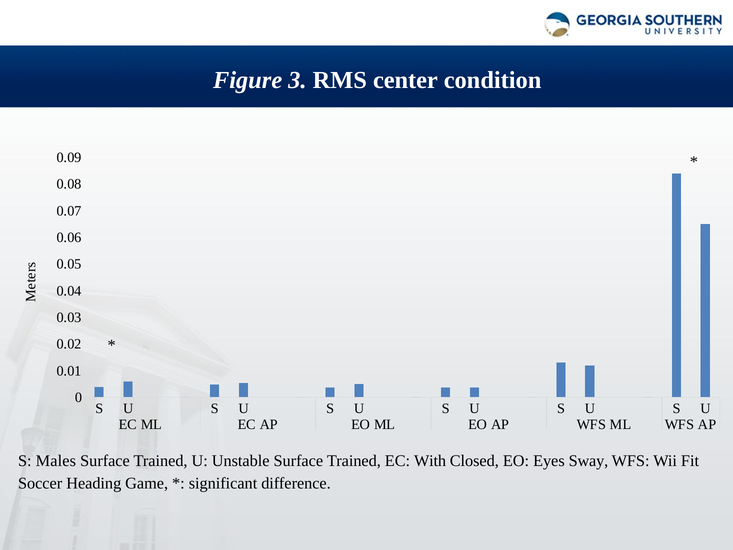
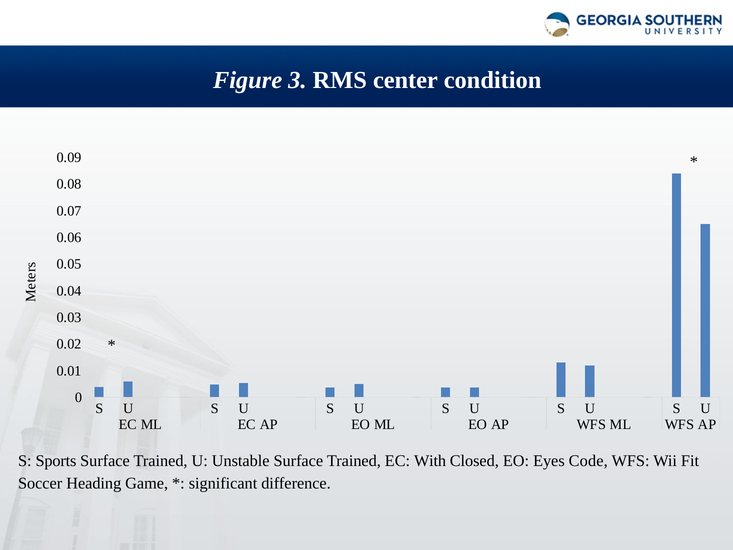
Males: Males -> Sports (56, 461)
Sway: Sway -> Code (588, 461)
